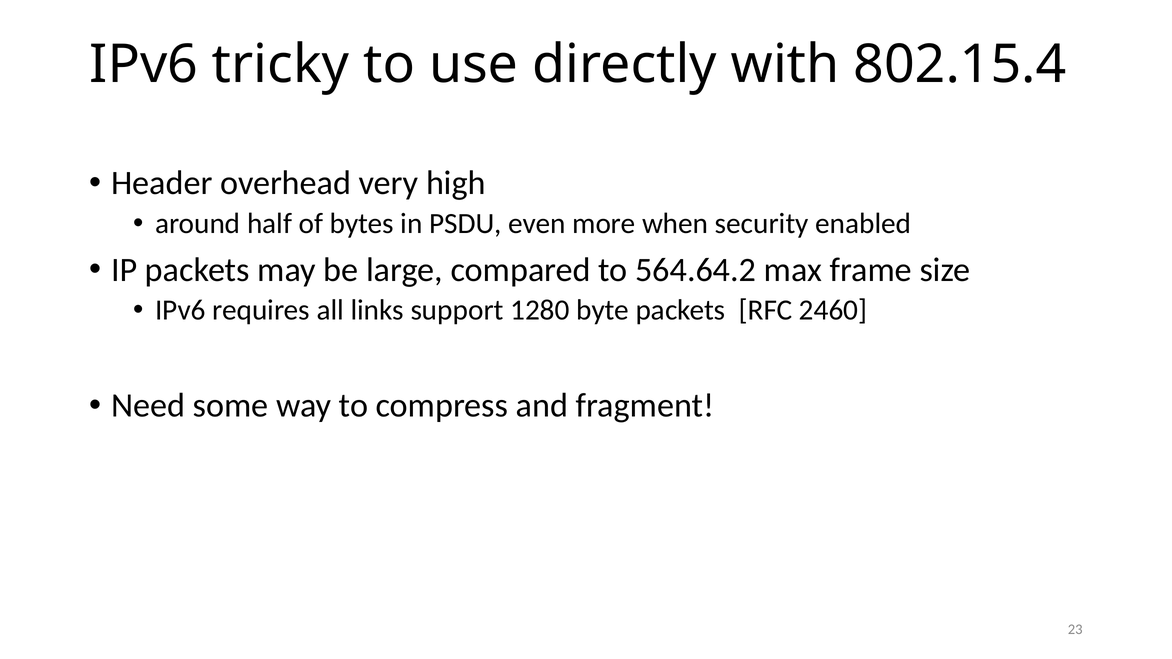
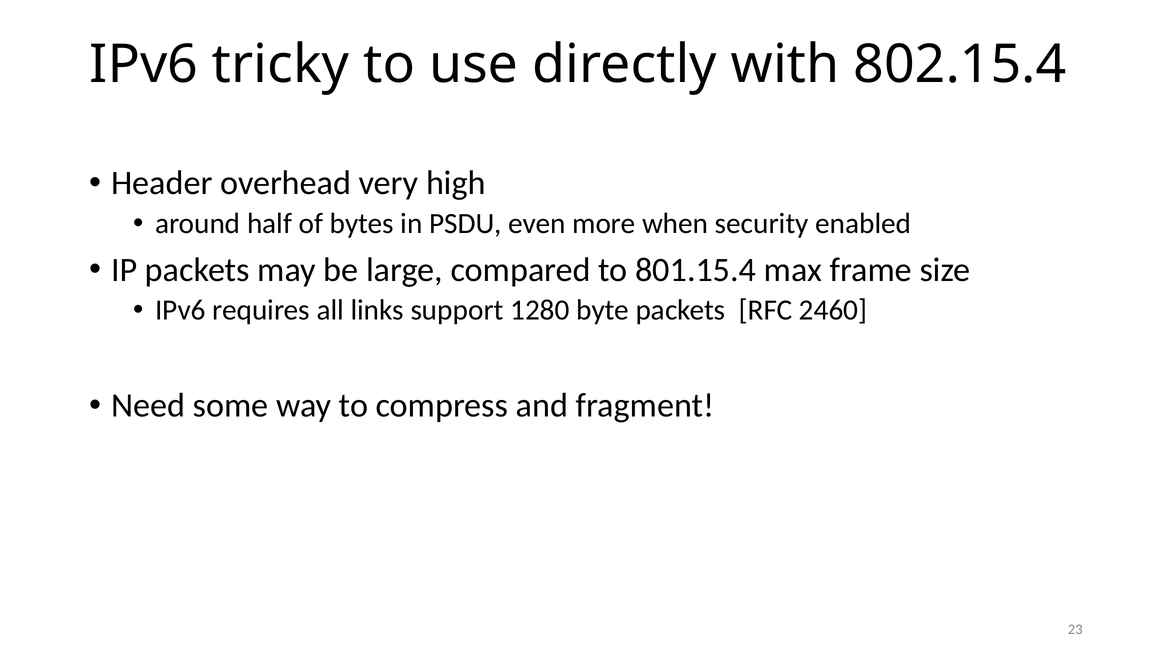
564.64.2: 564.64.2 -> 801.15.4 (696, 270)
